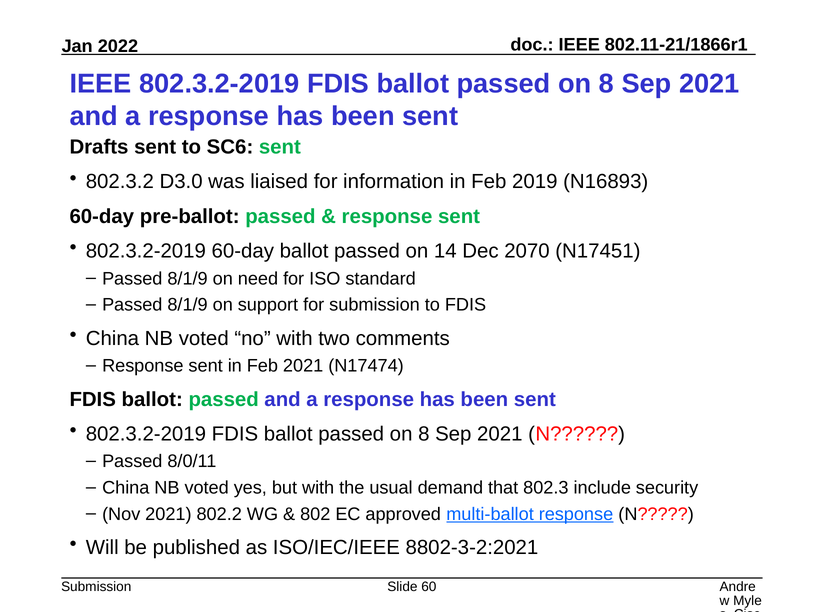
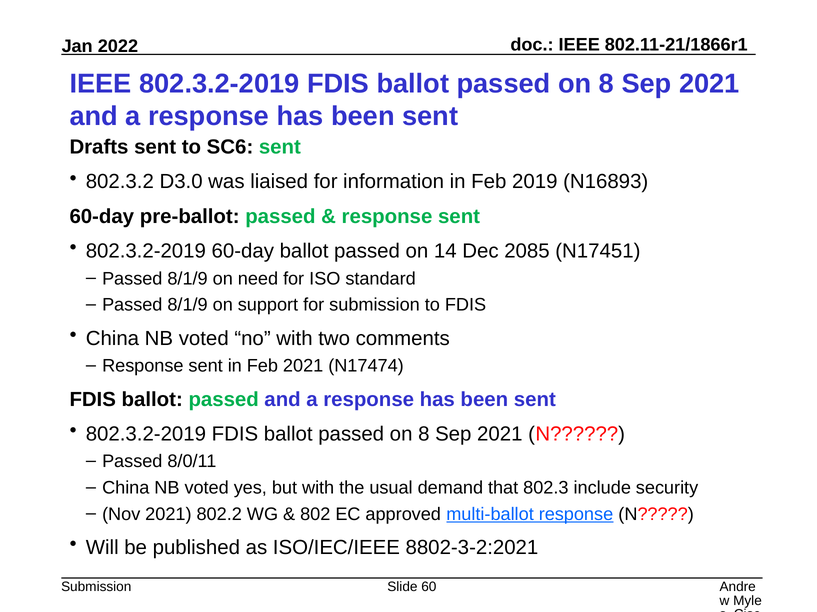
2070: 2070 -> 2085 (527, 251)
